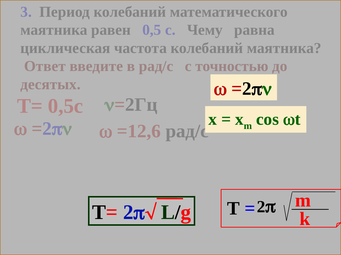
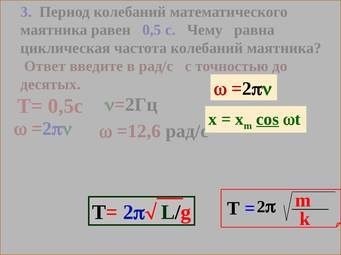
cos underline: none -> present (268, 120)
